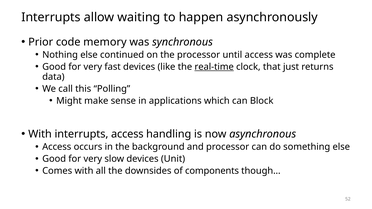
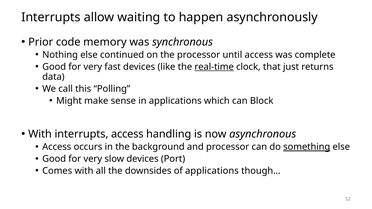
something underline: none -> present (307, 147)
Unit: Unit -> Port (173, 159)
of components: components -> applications (212, 171)
